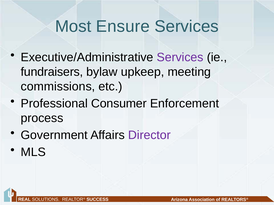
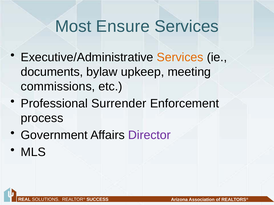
Services colour: purple -> orange (180, 57)
fundraisers: fundraisers -> documents (52, 72)
Consumer: Consumer -> Surrender (119, 104)
